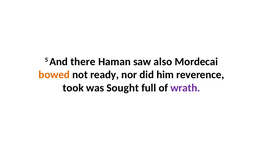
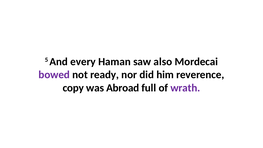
there: there -> every (83, 62)
bowed colour: orange -> purple (54, 75)
took: took -> copy (73, 88)
Sought: Sought -> Abroad (123, 88)
